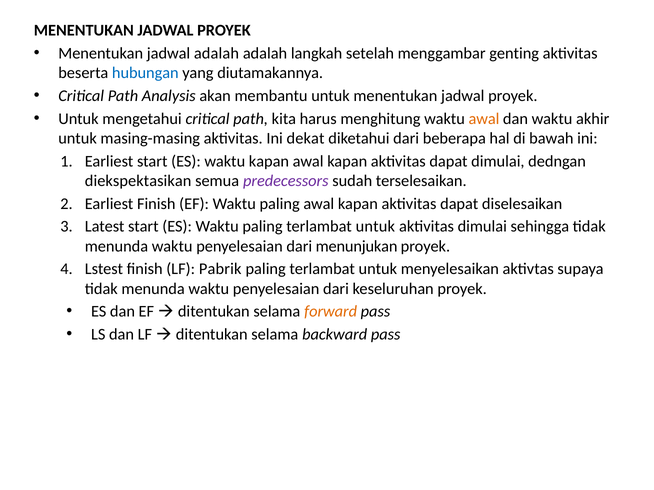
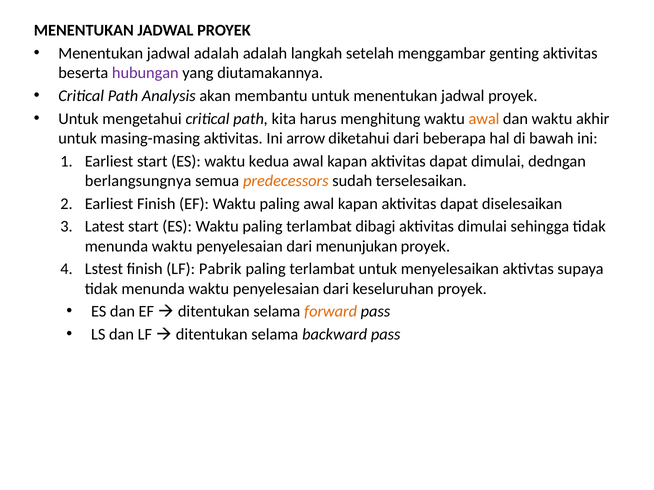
hubungan colour: blue -> purple (145, 73)
dekat: dekat -> arrow (306, 138)
waktu kapan: kapan -> kedua (269, 161)
diekspektasikan: diekspektasikan -> berlangsungnya (138, 181)
predecessors colour: purple -> orange (286, 181)
Waktu paling terlambat untuk: untuk -> dibagi (375, 227)
